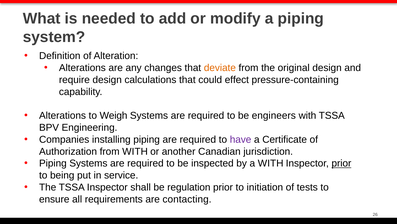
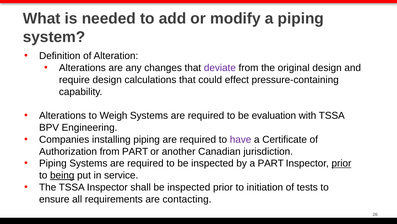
deviate colour: orange -> purple (220, 68)
engineers: engineers -> evaluation (274, 115)
from WITH: WITH -> PART (135, 151)
a WITH: WITH -> PART (271, 163)
being underline: none -> present (62, 175)
shall be regulation: regulation -> inspected (189, 187)
